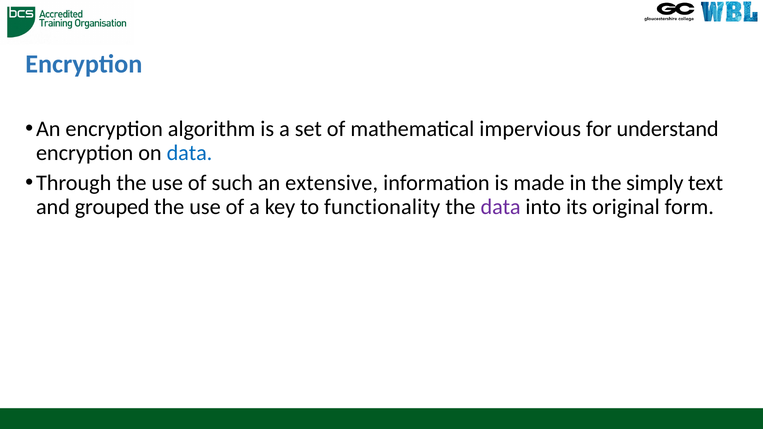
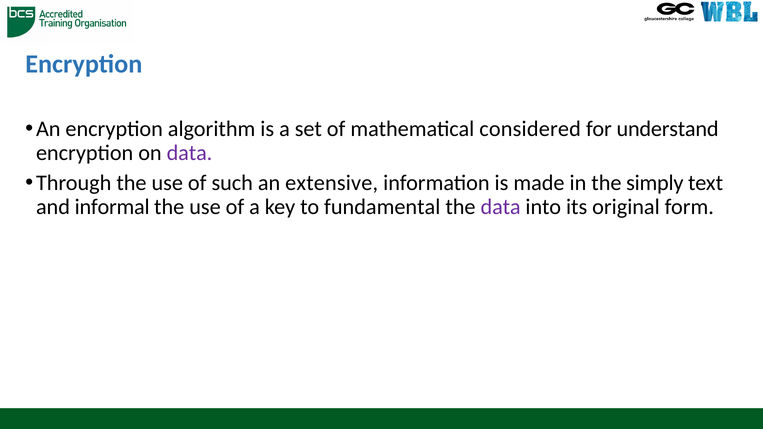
impervious: impervious -> considered (530, 129)
data colour: blue -> purple (189, 153)
grouped: grouped -> informal (112, 207)
functionality: functionality -> fundamental (382, 207)
